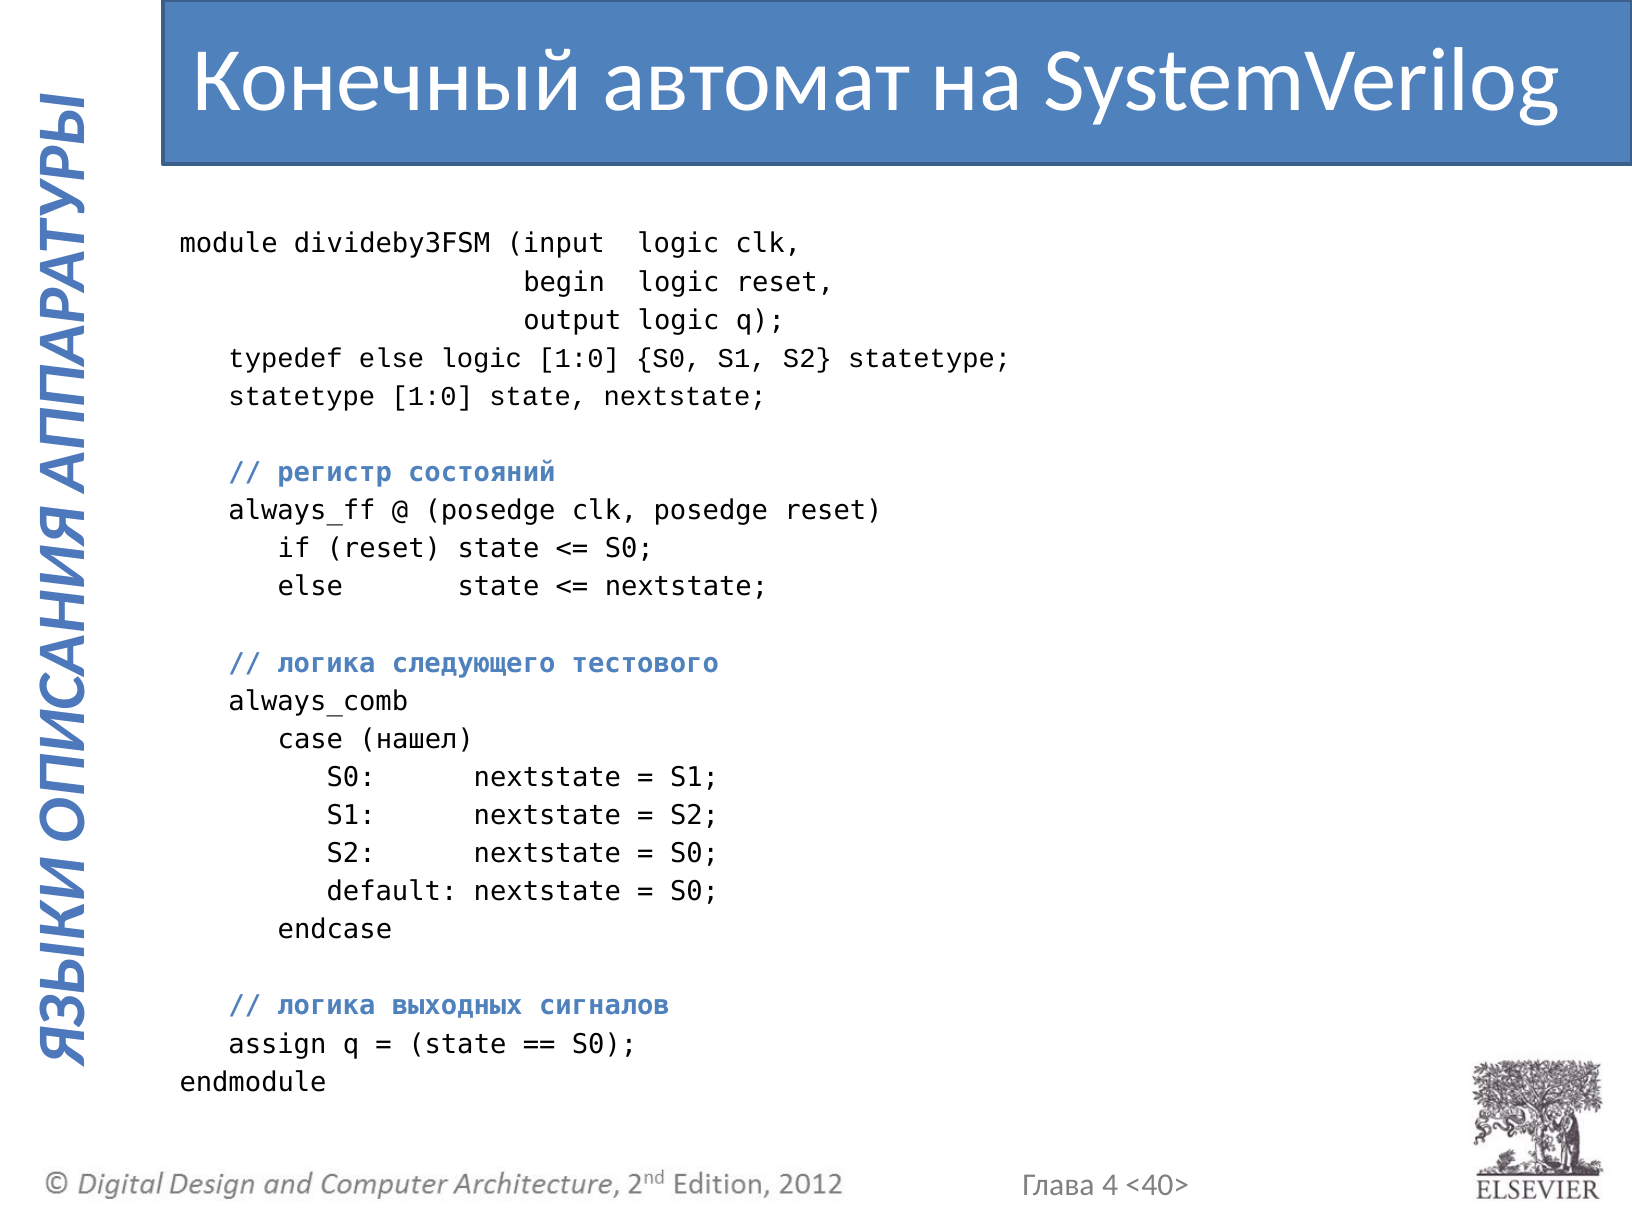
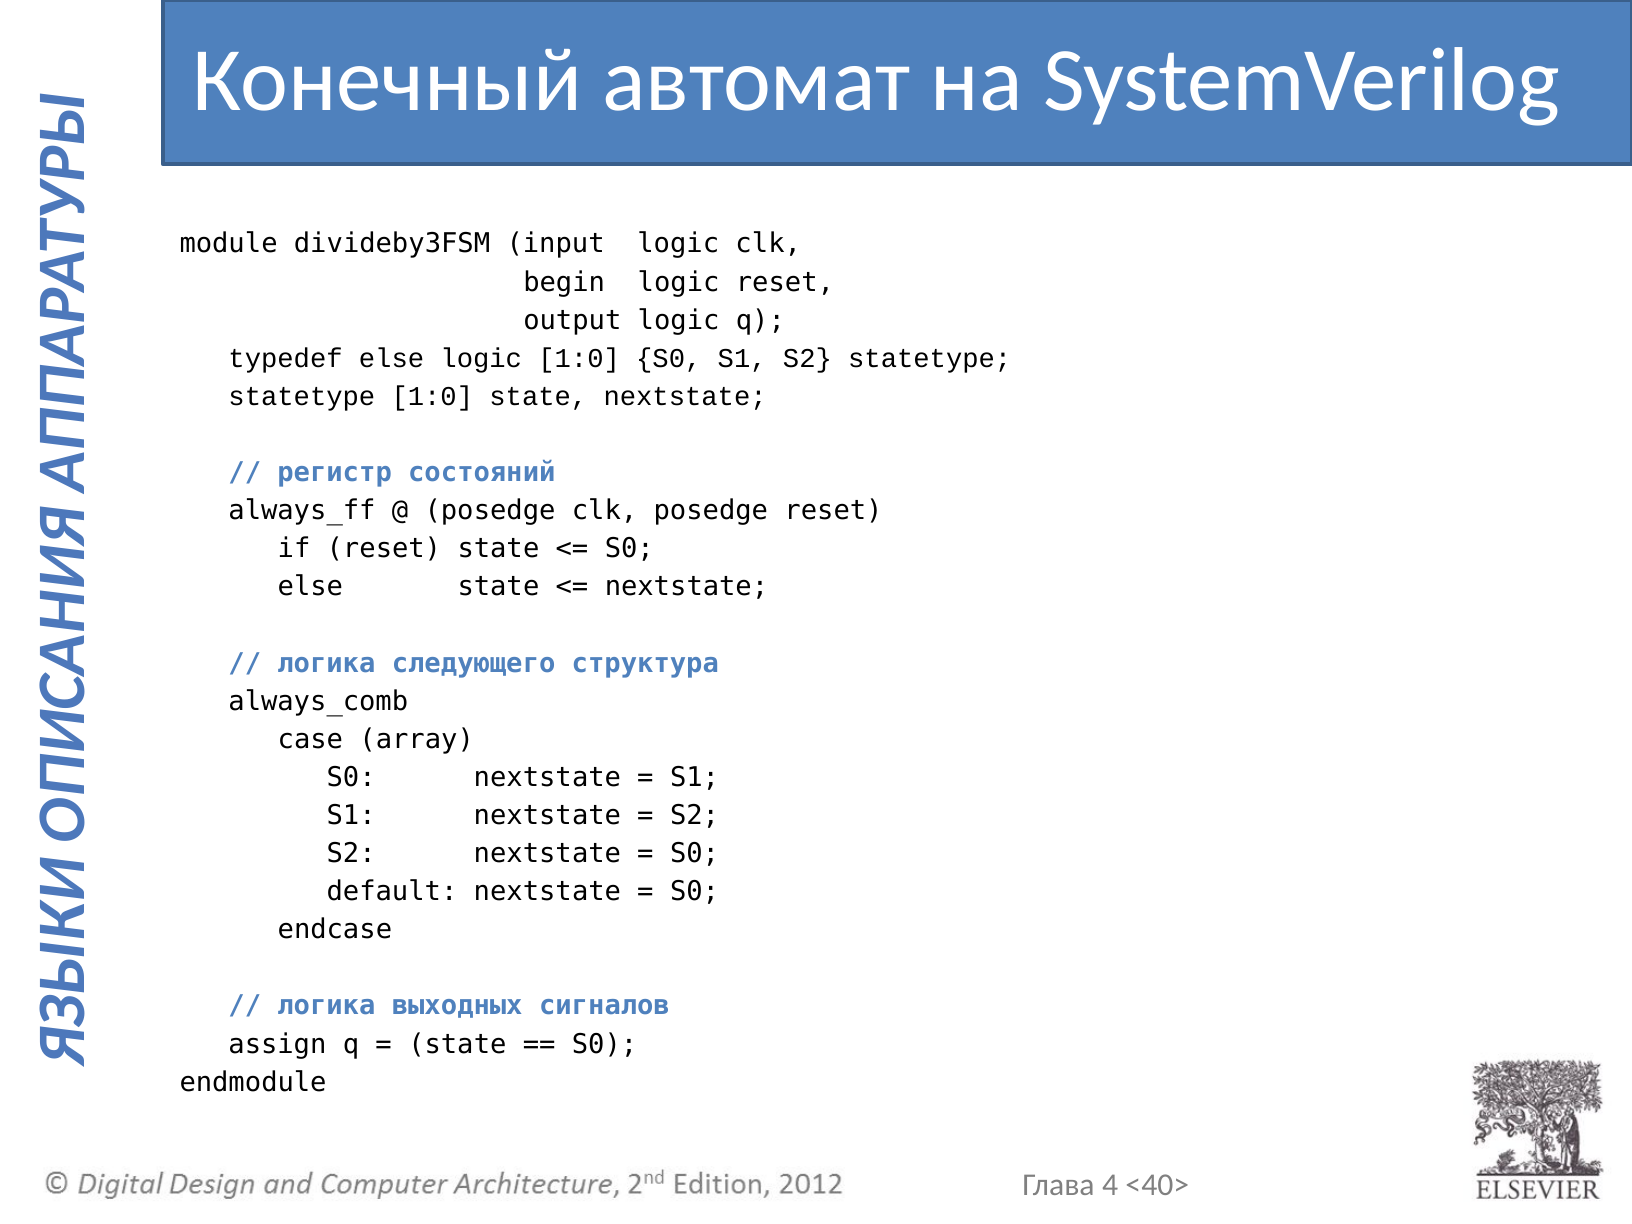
тестового: тестового -> структура (645, 663)
нашел: нашел -> array (417, 739)
